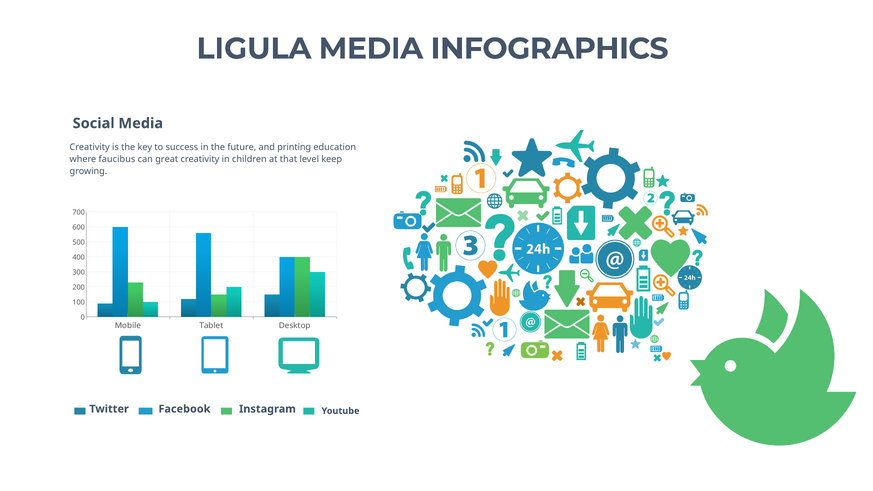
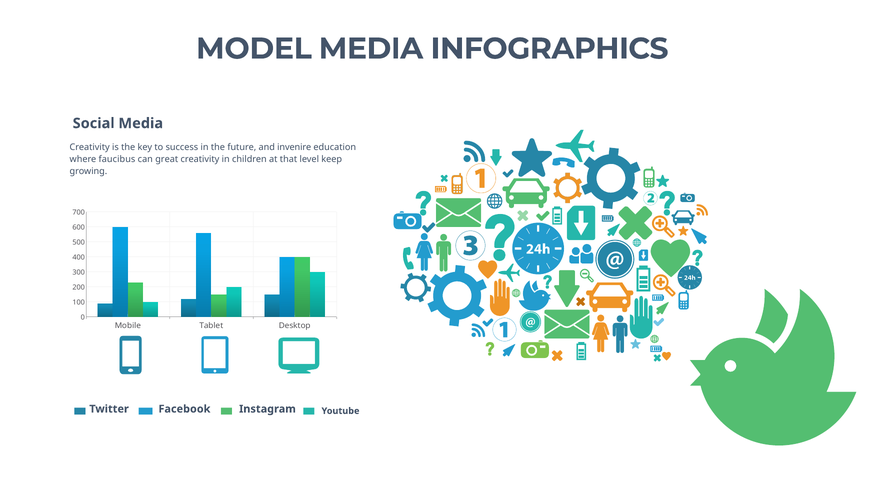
LIGULA: LIGULA -> MODEL (254, 49)
printing: printing -> invenire (294, 147)
